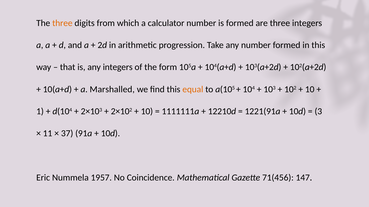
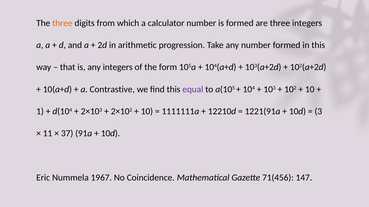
Marshalled: Marshalled -> Contrastive (112, 89)
equal colour: orange -> purple (193, 89)
1957: 1957 -> 1967 (101, 178)
